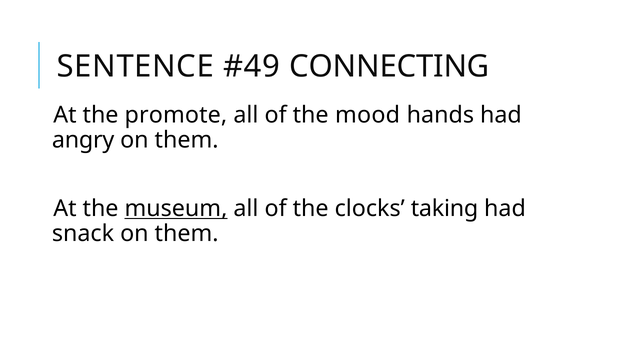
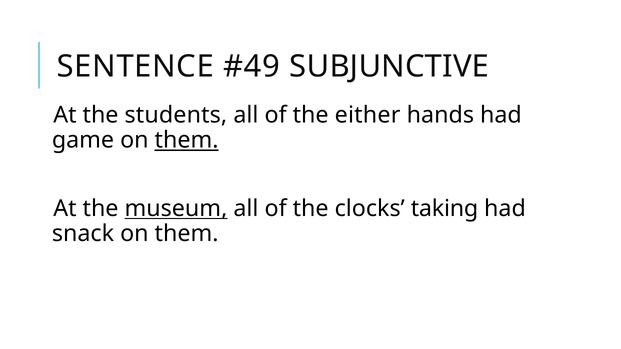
CONNECTING: CONNECTING -> SUBJUNCTIVE (389, 67)
promote: promote -> students (176, 115)
mood: mood -> either (368, 115)
angry: angry -> game (83, 140)
them underline: none -> present (187, 140)
